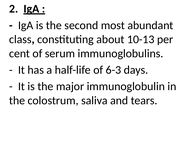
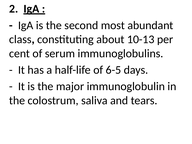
6-3: 6-3 -> 6-5 (113, 70)
